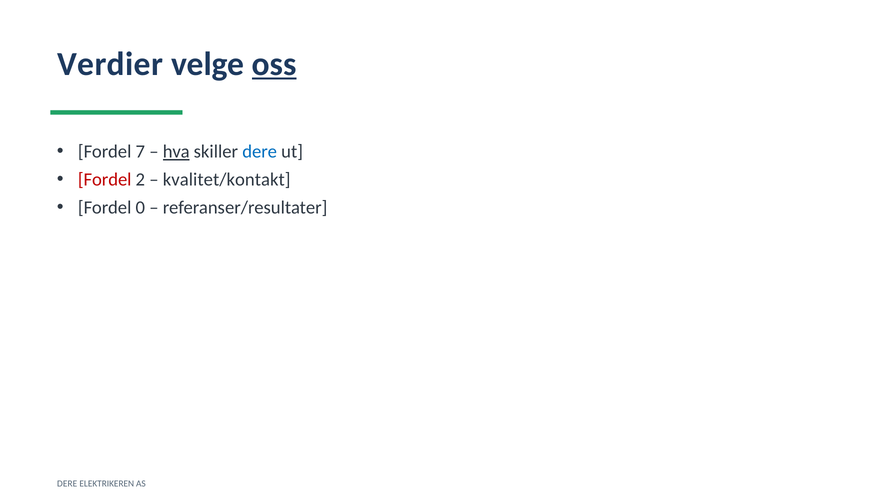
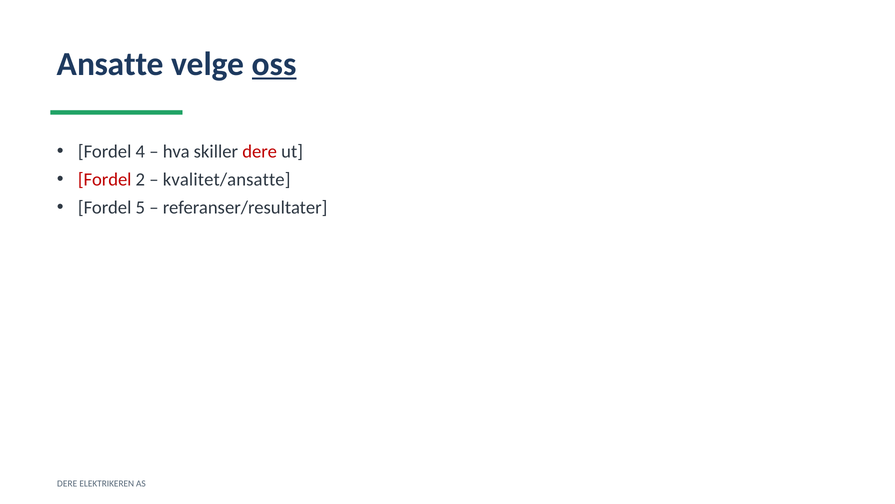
Verdier: Verdier -> Ansatte (110, 64)
7: 7 -> 4 (140, 152)
hva underline: present -> none (176, 152)
dere colour: blue -> red (260, 152)
kvalitet/kontakt: kvalitet/kontakt -> kvalitet/ansatte (227, 180)
0: 0 -> 5 (140, 208)
